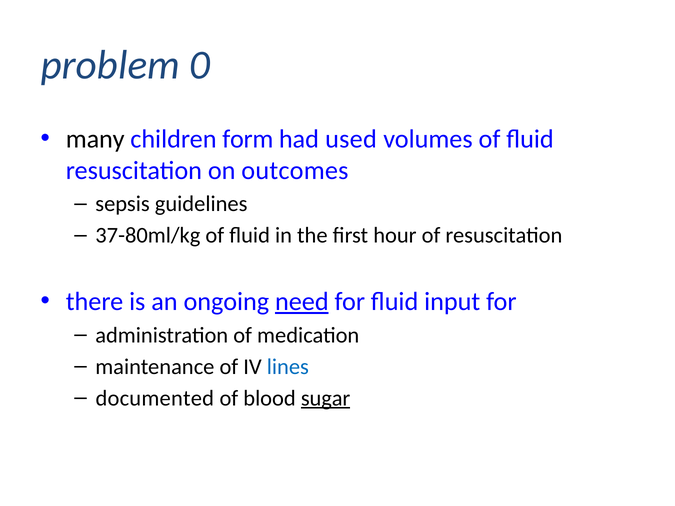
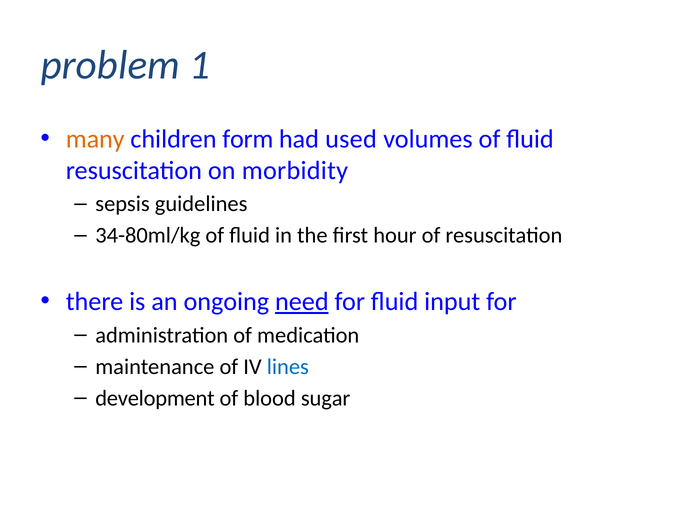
0: 0 -> 1 (200, 65)
many colour: black -> orange (95, 139)
outcomes: outcomes -> morbidity (295, 171)
37-80ml/kg: 37-80ml/kg -> 34-80ml/kg (148, 236)
documented: documented -> development (155, 398)
sugar underline: present -> none (326, 398)
